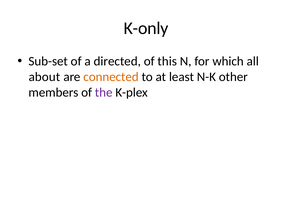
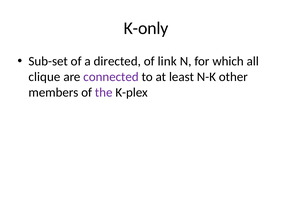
this: this -> link (167, 61)
about: about -> clique (44, 77)
connected colour: orange -> purple (111, 77)
